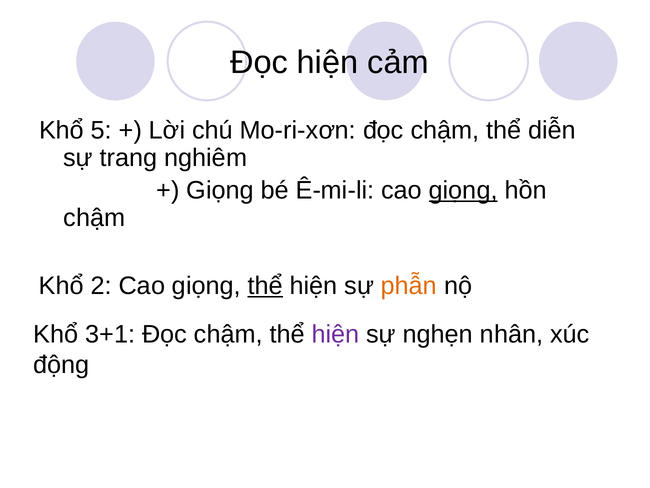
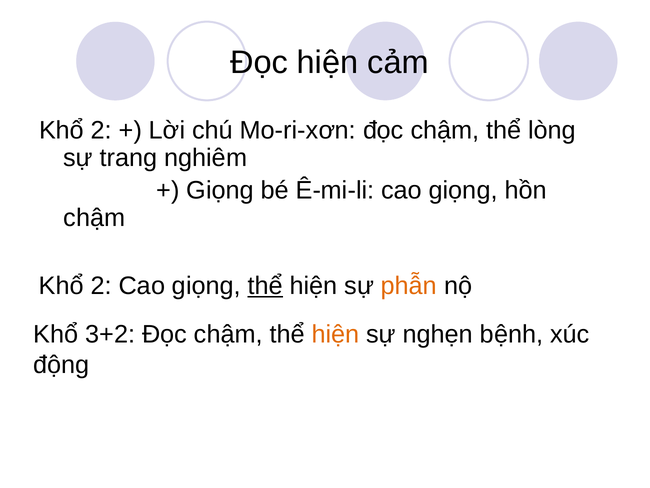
5: 5 -> 2 (101, 131)
diễn: diễn -> lòng (552, 131)
giọng underline: present -> none (463, 190)
3+1: 3+1 -> 3+2 (110, 334)
hiện colour: purple -> orange (335, 334)
nhân: nhân -> bệnh (512, 334)
